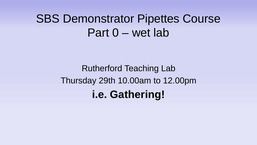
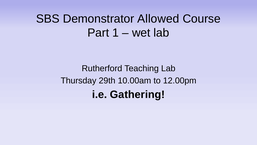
Pipettes: Pipettes -> Allowed (158, 19)
0: 0 -> 1 (116, 33)
